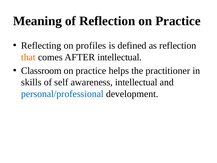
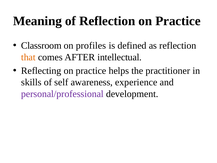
Reflecting: Reflecting -> Classroom (41, 46)
Classroom: Classroom -> Reflecting (41, 71)
awareness intellectual: intellectual -> experience (136, 82)
personal/professional colour: blue -> purple (62, 94)
